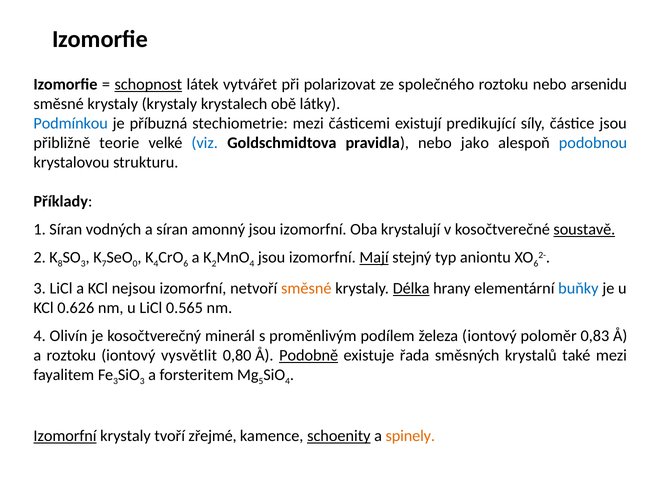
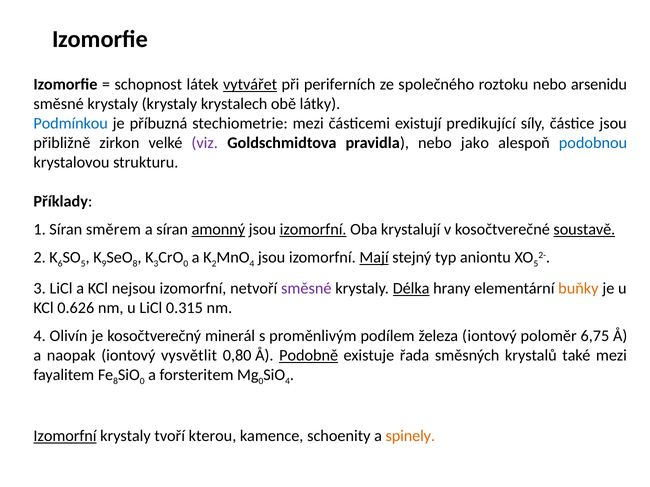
schopnost underline: present -> none (148, 84)
vytvářet underline: none -> present (250, 84)
polarizovat: polarizovat -> periferních (340, 84)
teorie: teorie -> zirkon (119, 143)
viz colour: blue -> purple (205, 143)
vodných: vodných -> směrem (113, 230)
amonný underline: none -> present (218, 230)
izomorfní underline: none -> present (313, 230)
8: 8 -> 6 (60, 264)
3: 3 -> 5 (83, 264)
7: 7 -> 9 (104, 264)
0: 0 -> 8 (135, 264)
4: 4 -> 3 (156, 264)
6: 6 -> 0 (186, 264)
6: 6 -> 5 (536, 264)
směsné colour: orange -> purple (306, 289)
buňky colour: blue -> orange (578, 289)
0.565: 0.565 -> 0.315 (184, 308)
0,83: 0,83 -> 6,75 (595, 336)
a roztoku: roztoku -> naopak (71, 356)
3: 3 -> 8 (116, 382)
3: 3 -> 0 (142, 382)
5: 5 -> 0 (261, 382)
zřejmé: zřejmé -> kterou (212, 436)
schoenity underline: present -> none (339, 436)
